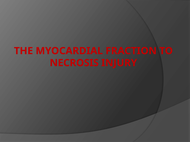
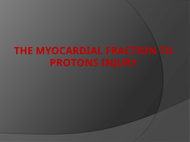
NECROSIS: NECROSIS -> PROTONS (74, 63)
